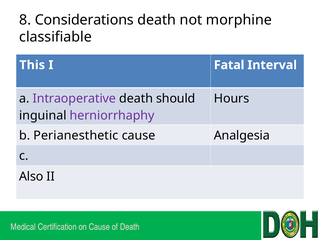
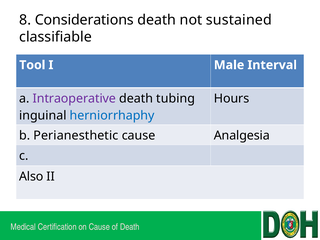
morphine: morphine -> sustained (239, 20)
This: This -> Tool (32, 65)
Fatal: Fatal -> Male (229, 65)
should: should -> tubing (176, 99)
herniorrhaphy colour: purple -> blue (112, 115)
